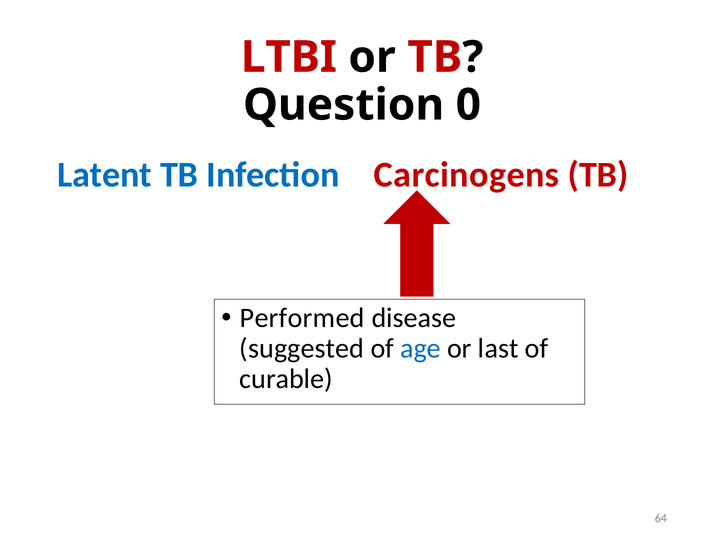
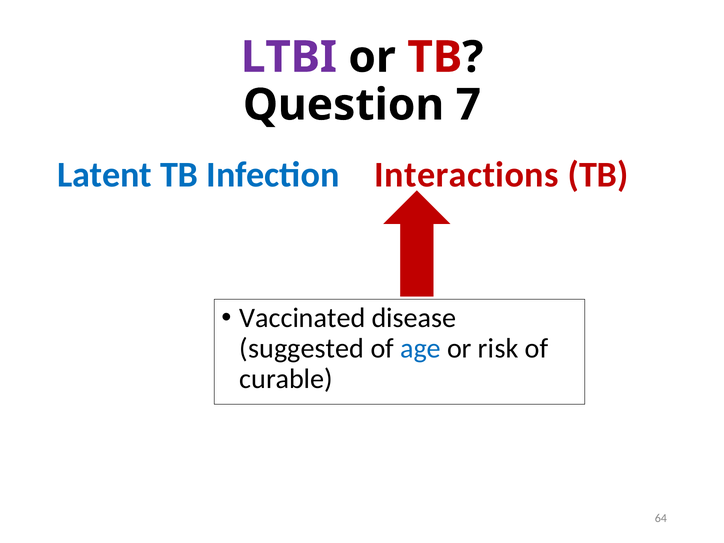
LTBI colour: red -> purple (289, 57)
0: 0 -> 7 (468, 105)
Carcinogens: Carcinogens -> Interactions (467, 175)
Performed: Performed -> Vaccinated (302, 318)
last: last -> risk (498, 348)
